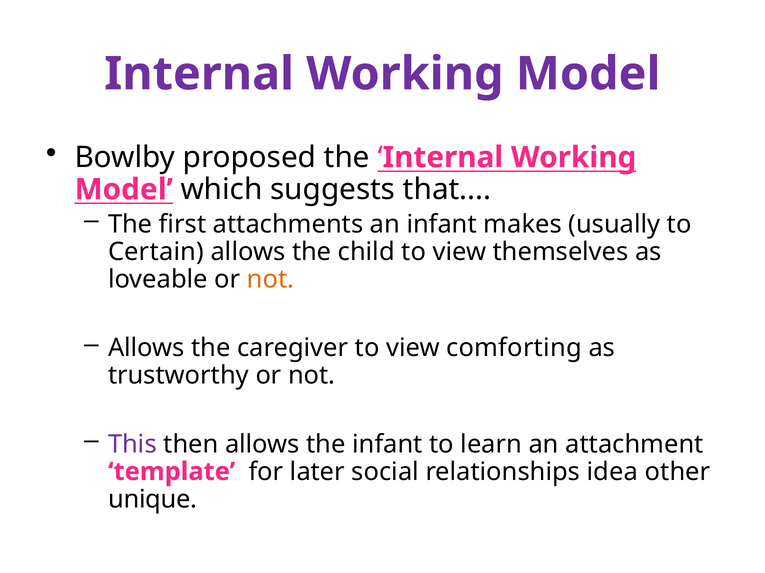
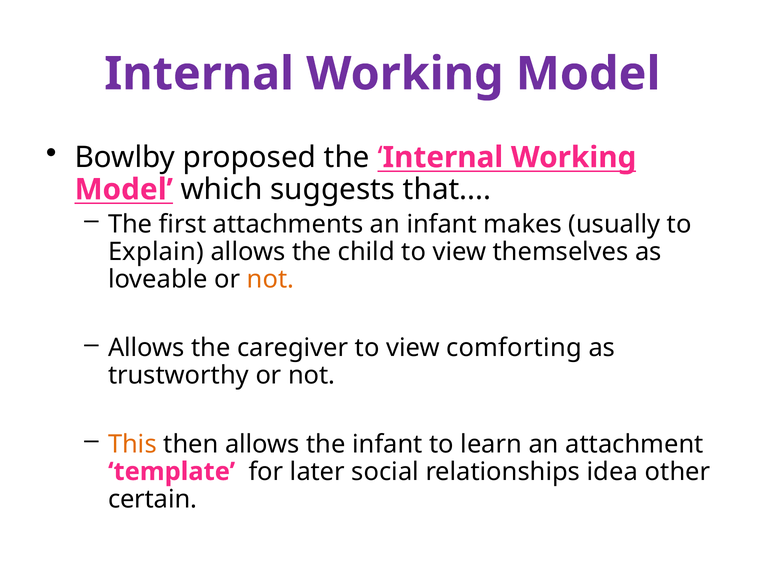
Certain: Certain -> Explain (156, 252)
This colour: purple -> orange (132, 445)
unique: unique -> certain (153, 500)
